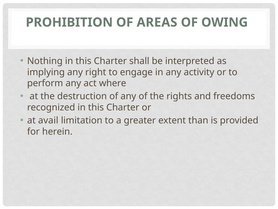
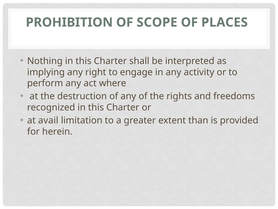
AREAS: AREAS -> SCOPE (157, 22)
OWING: OWING -> PLACES (225, 22)
